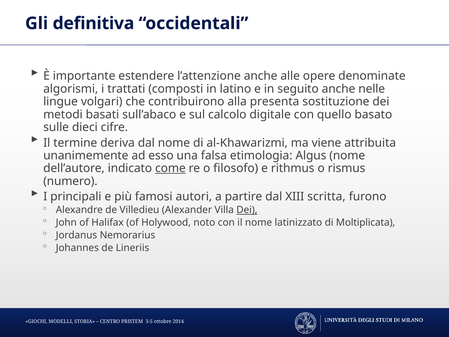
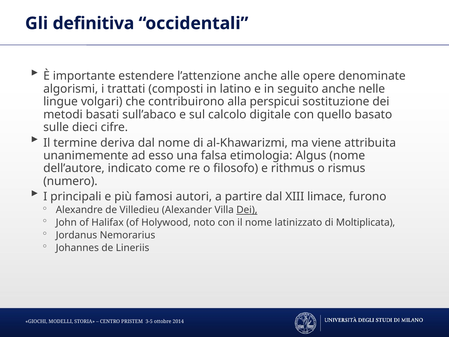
presenta: presenta -> perspicui (275, 102)
come underline: present -> none (170, 168)
scritta: scritta -> limace (327, 197)
